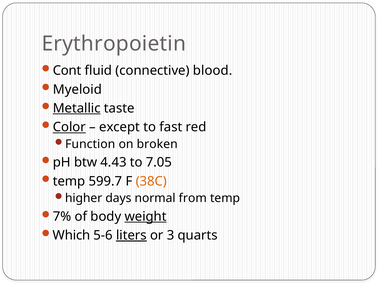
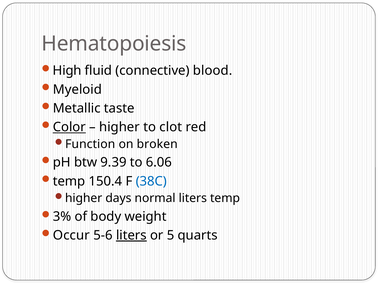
Erythropoietin: Erythropoietin -> Hematopoiesis (114, 44)
Cont: Cont -> High (67, 71)
Metallic underline: present -> none (77, 108)
except: except -> higher (119, 127)
fast: fast -> clot (171, 127)
4.43: 4.43 -> 9.39 (114, 162)
7.05: 7.05 -> 6.06 (159, 162)
599.7: 599.7 -> 150.4 (105, 181)
38C colour: orange -> blue (151, 181)
normal from: from -> liters (193, 198)
7%: 7% -> 3% (62, 216)
weight underline: present -> none (146, 216)
Which: Which -> Occur (71, 235)
3: 3 -> 5 (171, 235)
